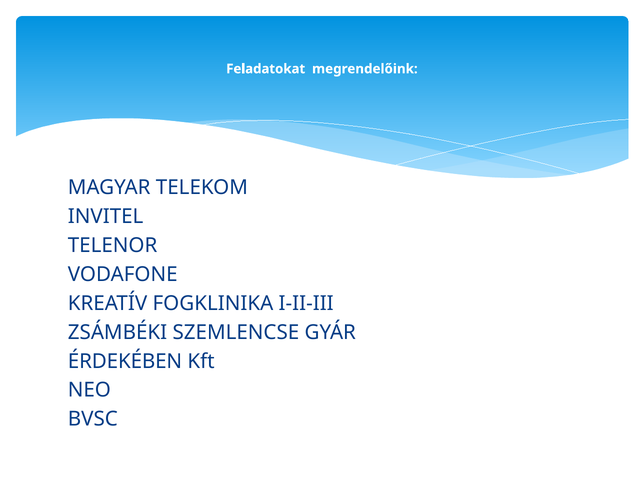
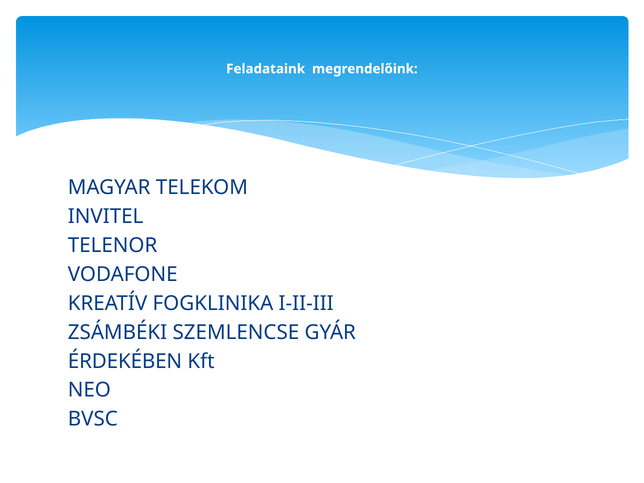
Feladatokat: Feladatokat -> Feladataink (266, 69)
